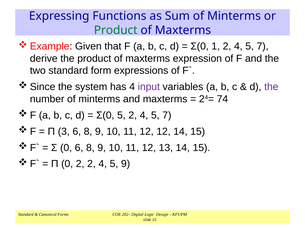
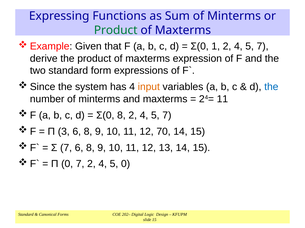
input colour: purple -> orange (149, 87)
the colour: purple -> blue (271, 87)
24= 74: 74 -> 11 (222, 99)
Σ(0 5: 5 -> 8 (121, 116)
12 12: 12 -> 70 (164, 132)
Σ 0: 0 -> 7 (66, 148)
0 2: 2 -> 7 (80, 164)
5 9: 9 -> 0 (126, 164)
